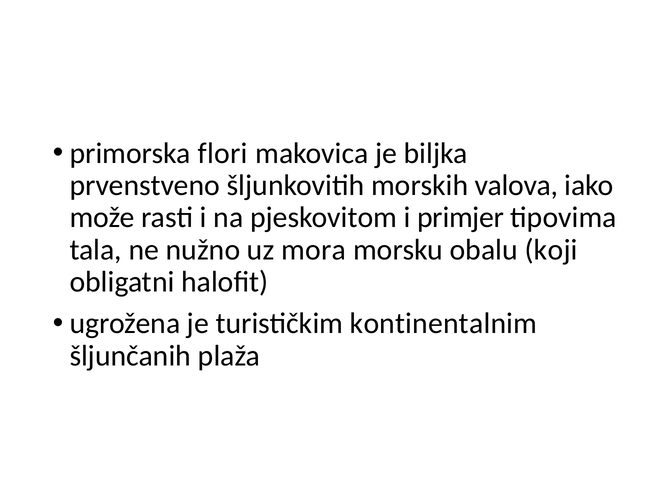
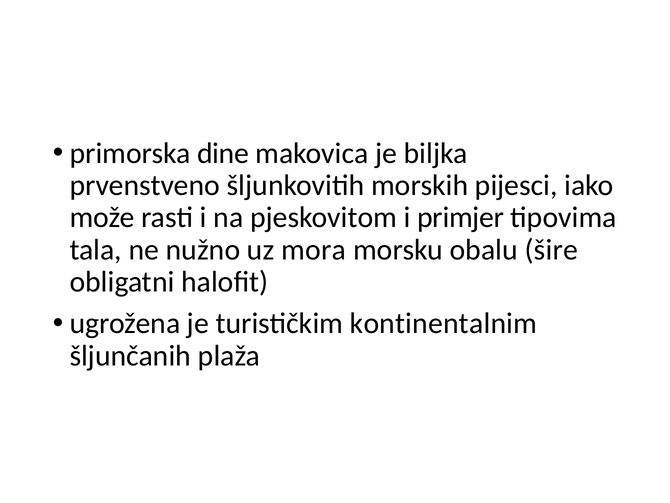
flori: flori -> dine (223, 153)
valova: valova -> pijesci (516, 185)
koji: koji -> šire (551, 250)
